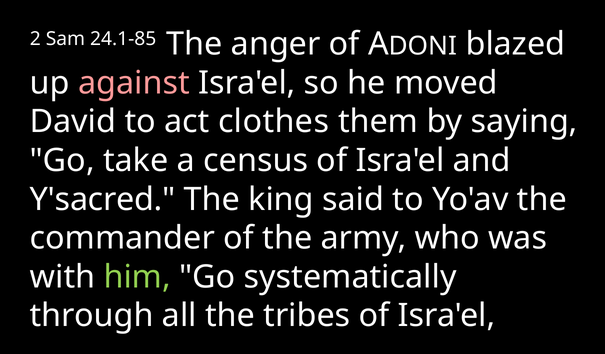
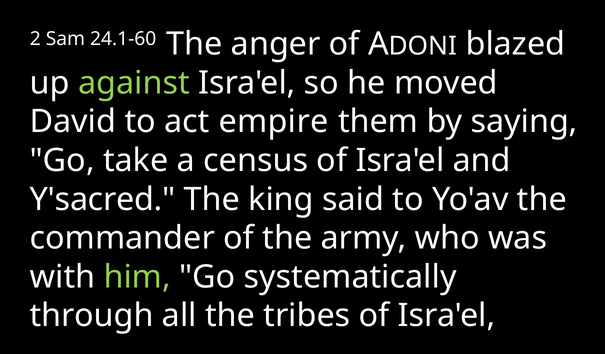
24.1-85: 24.1-85 -> 24.1-60 (123, 39)
against colour: pink -> light green (134, 83)
clothes: clothes -> empire (274, 122)
